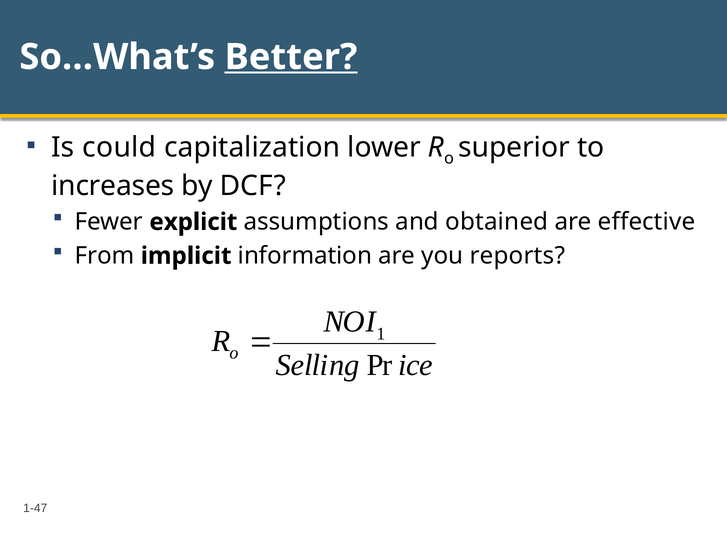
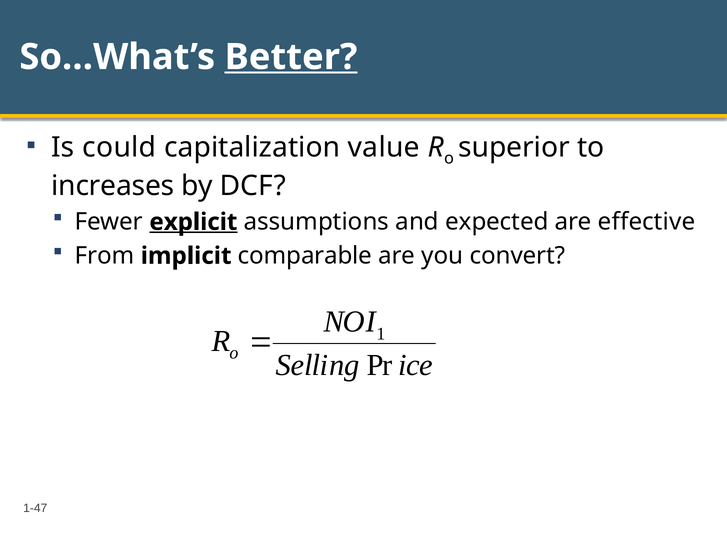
lower: lower -> value (384, 147)
explicit underline: none -> present (193, 222)
obtained: obtained -> expected (497, 222)
information: information -> comparable (305, 256)
reports: reports -> convert (518, 256)
